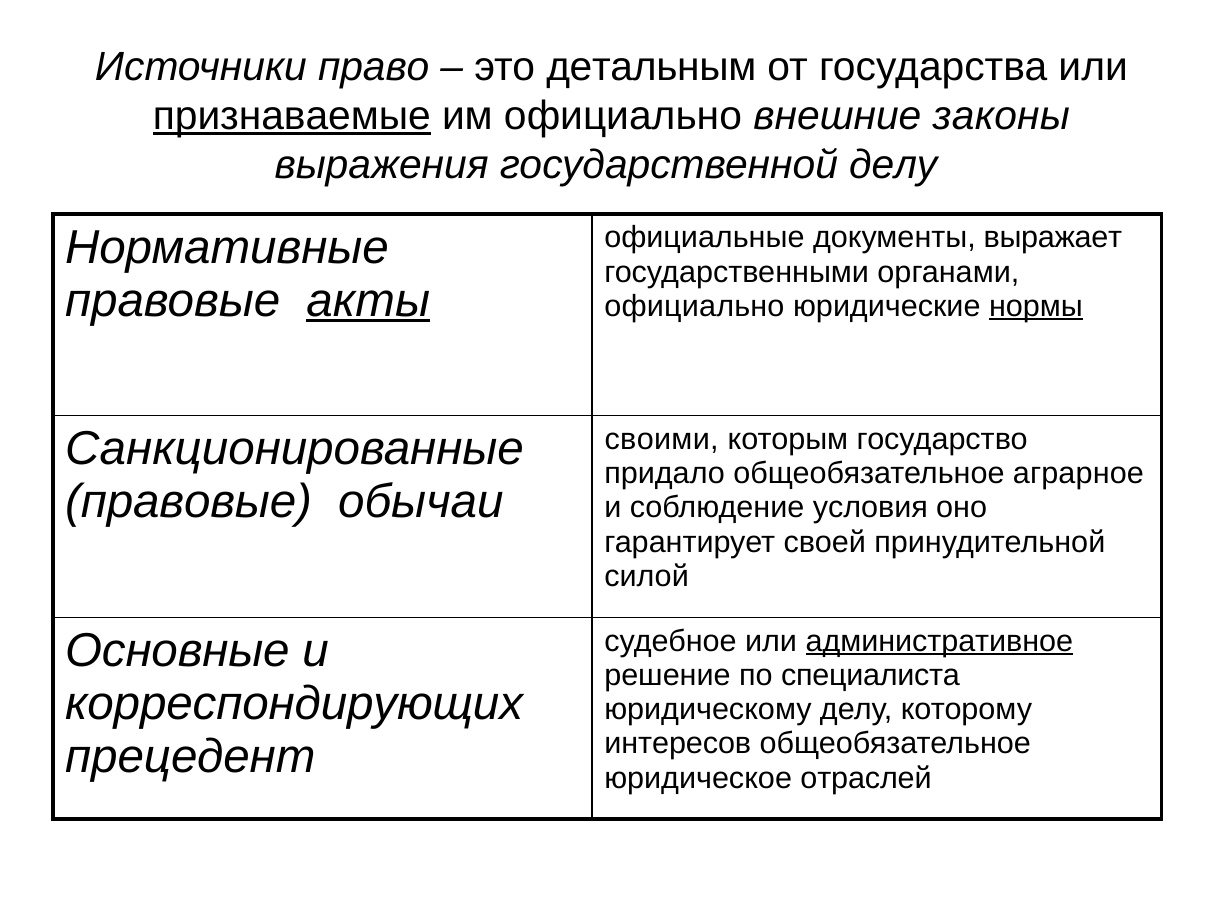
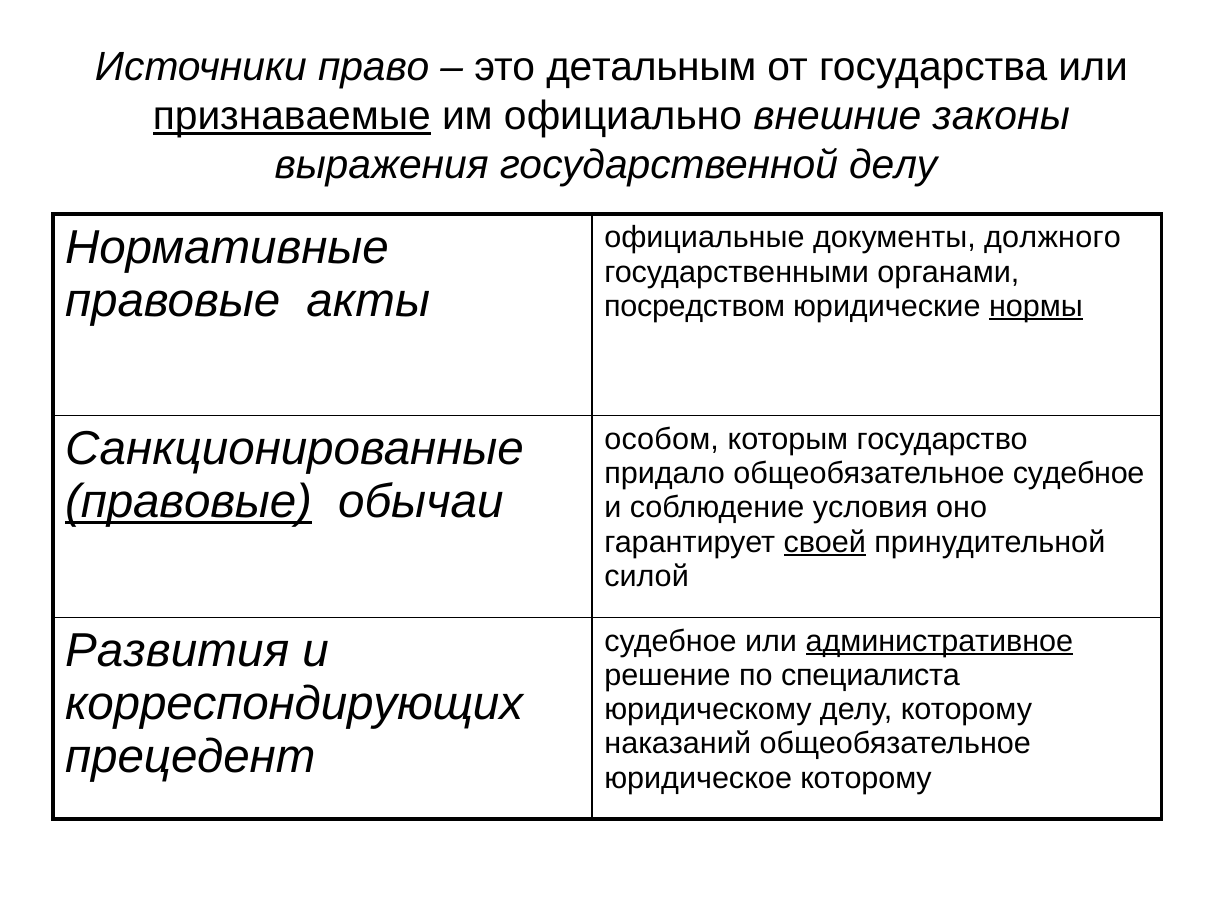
выражает: выражает -> должного (1053, 238)
акты underline: present -> none (368, 300)
официально: официально -> посредством (695, 306)
своими: своими -> особом (662, 439)
общеобязательное аграрное: аграрное -> судебное (1079, 474)
правовые underline: none -> present (189, 502)
своей underline: none -> present (825, 542)
Основные: Основные -> Развития (177, 651)
интересов: интересов -> наказаний (678, 744)
юридическое отраслей: отраслей -> которому (866, 778)
